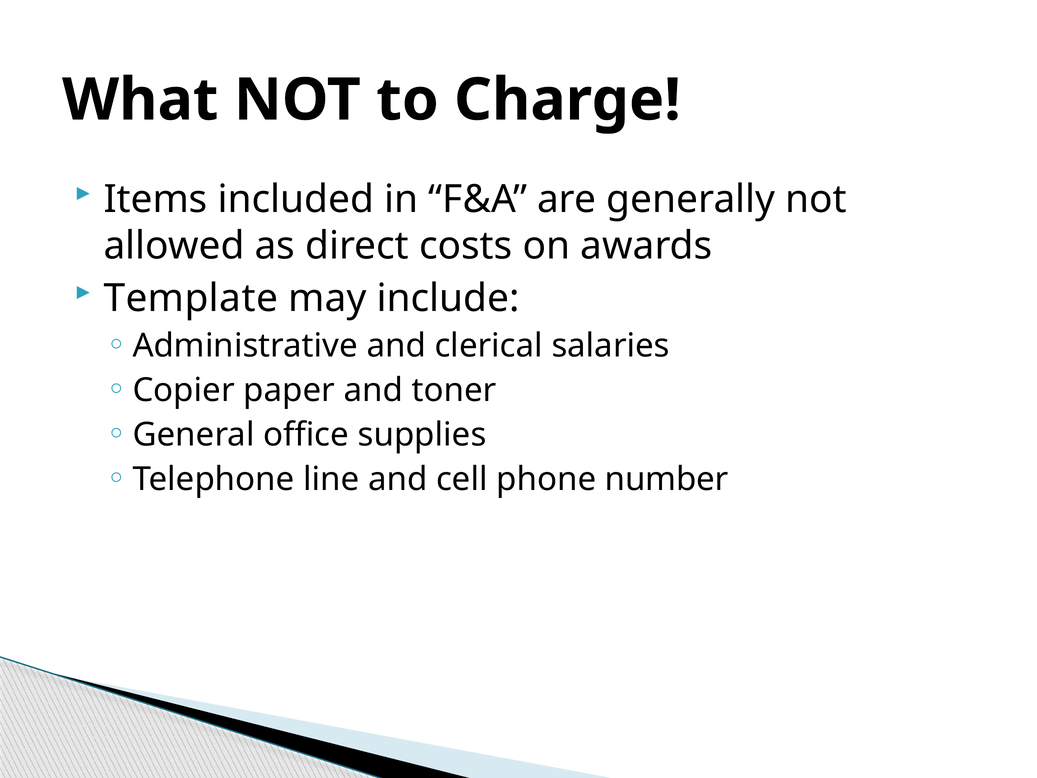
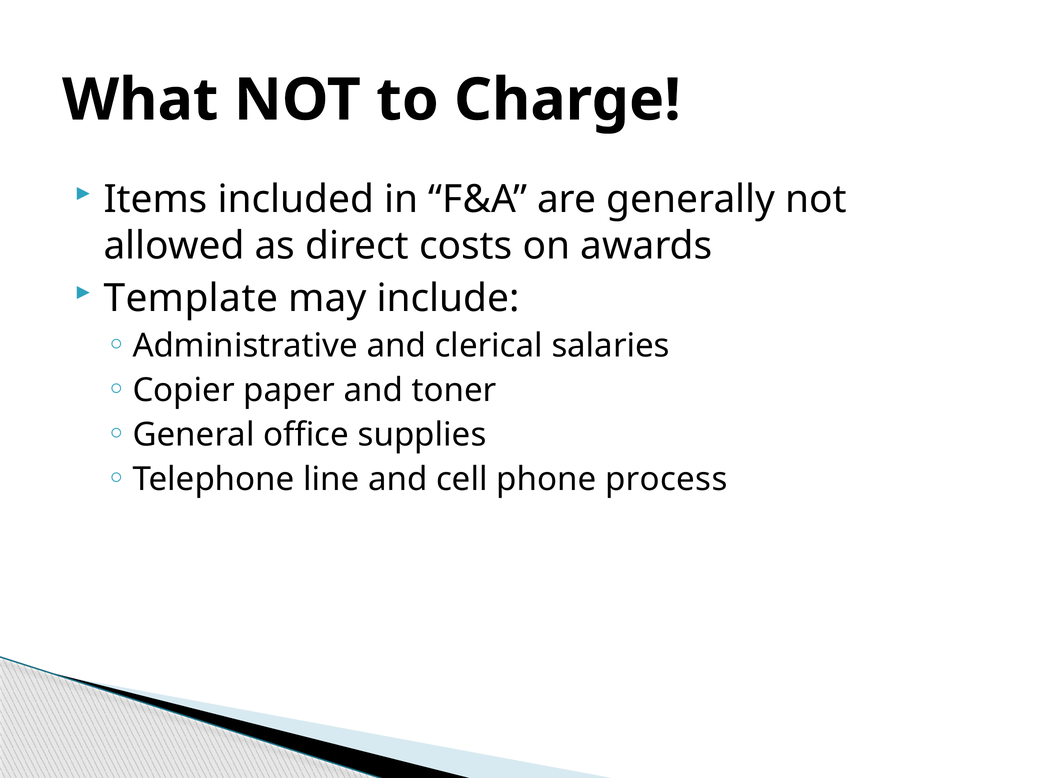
number: number -> process (666, 479)
